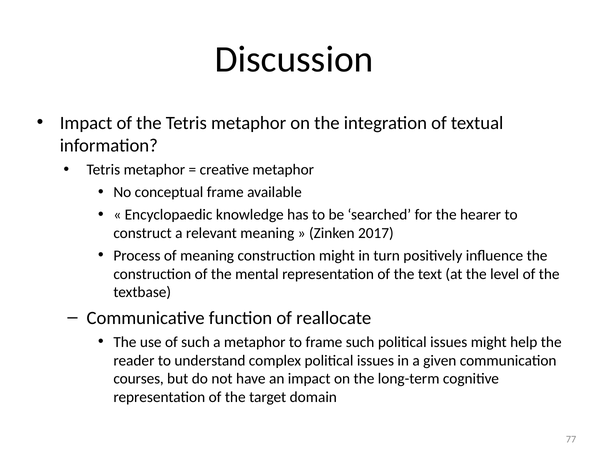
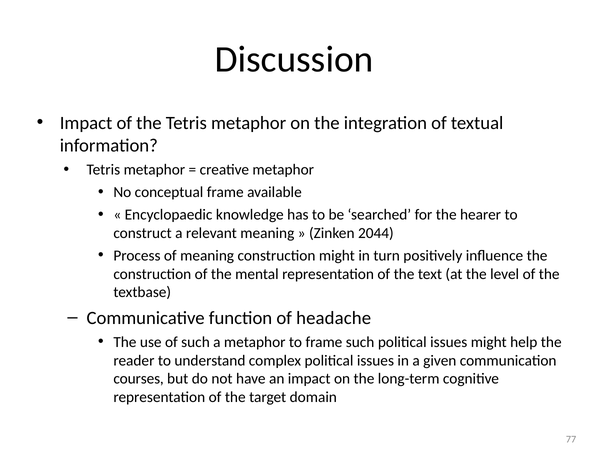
2017: 2017 -> 2044 (376, 233)
reallocate: reallocate -> headache (334, 318)
